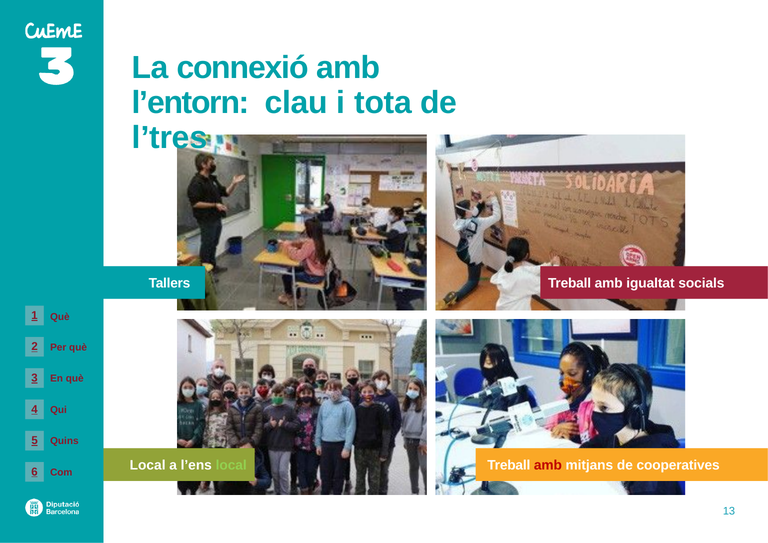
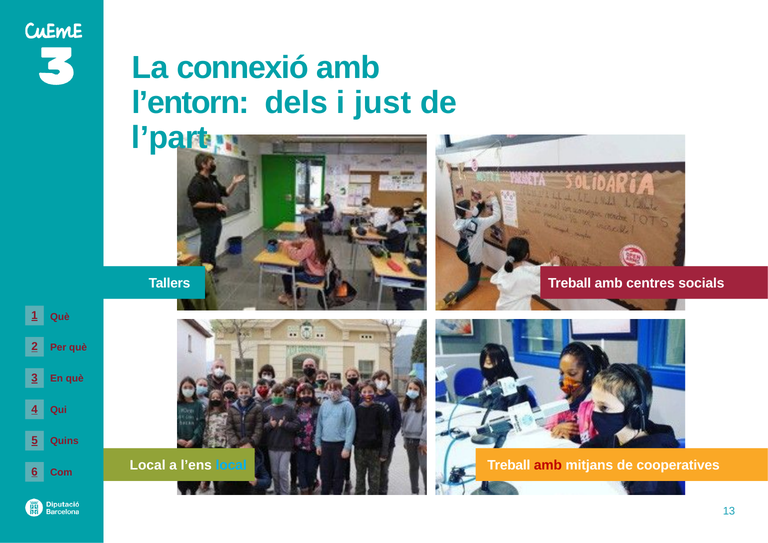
clau: clau -> dels (296, 103)
tota: tota -> just (383, 103)
l’tres: l’tres -> l’part (170, 138)
igualtat: igualtat -> centres (650, 283)
local colour: light green -> light blue (231, 465)
